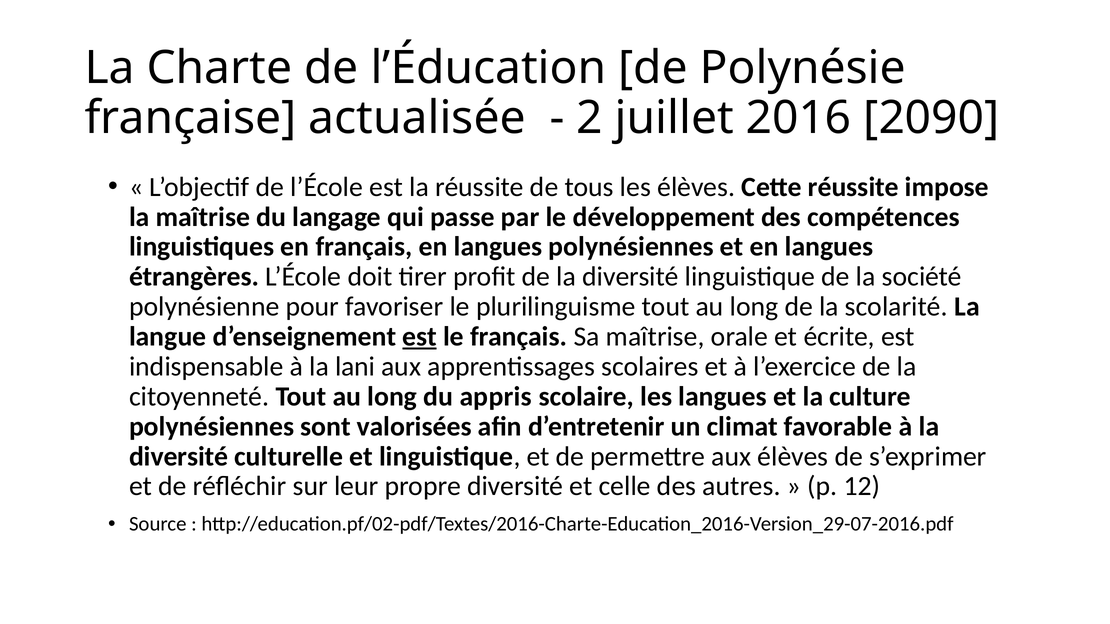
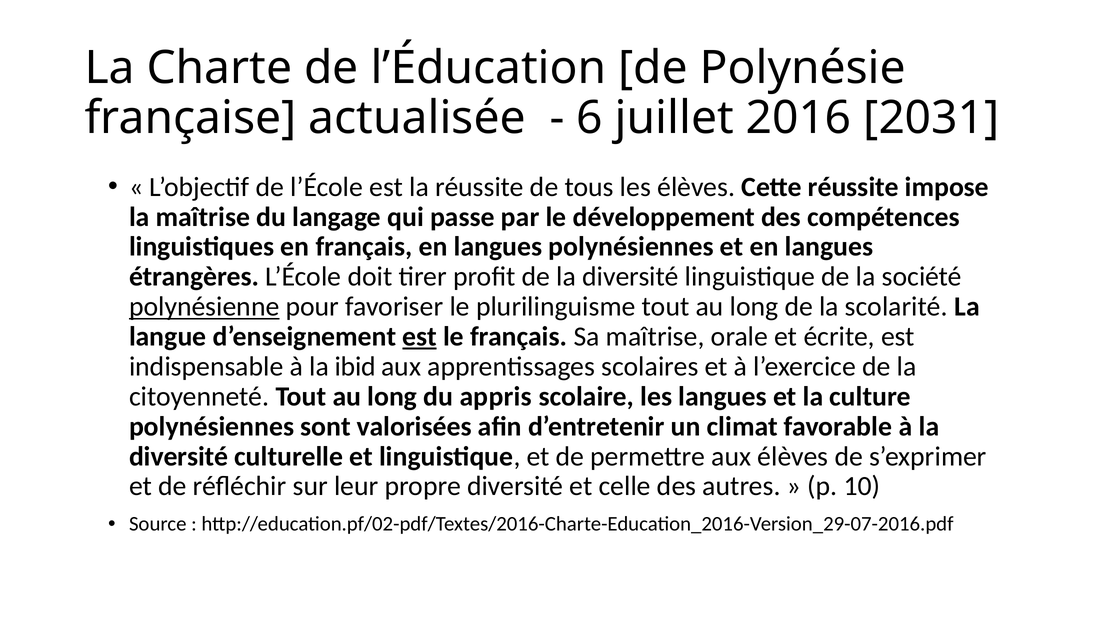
2: 2 -> 6 (590, 118)
2090: 2090 -> 2031 (931, 118)
polynésienne underline: none -> present (204, 307)
lani: lani -> ibid (355, 367)
12: 12 -> 10 (862, 487)
